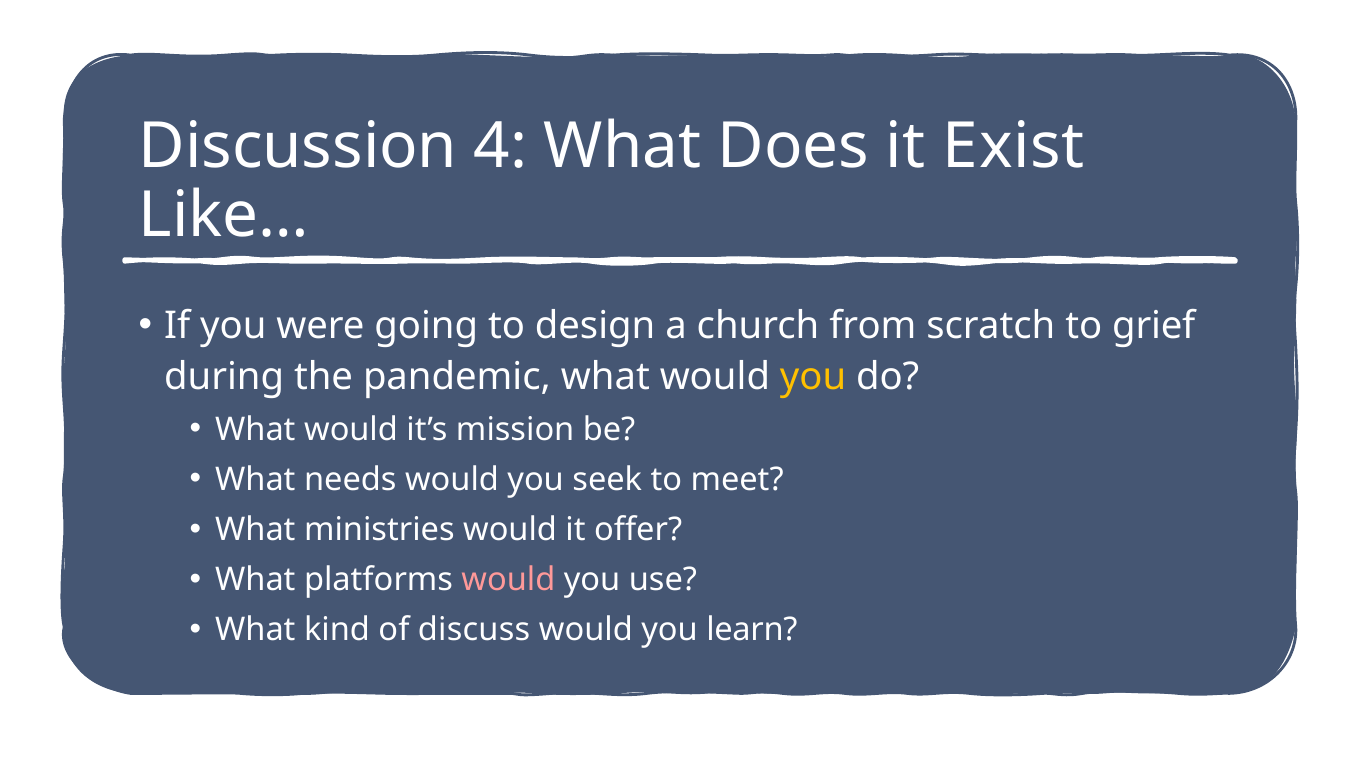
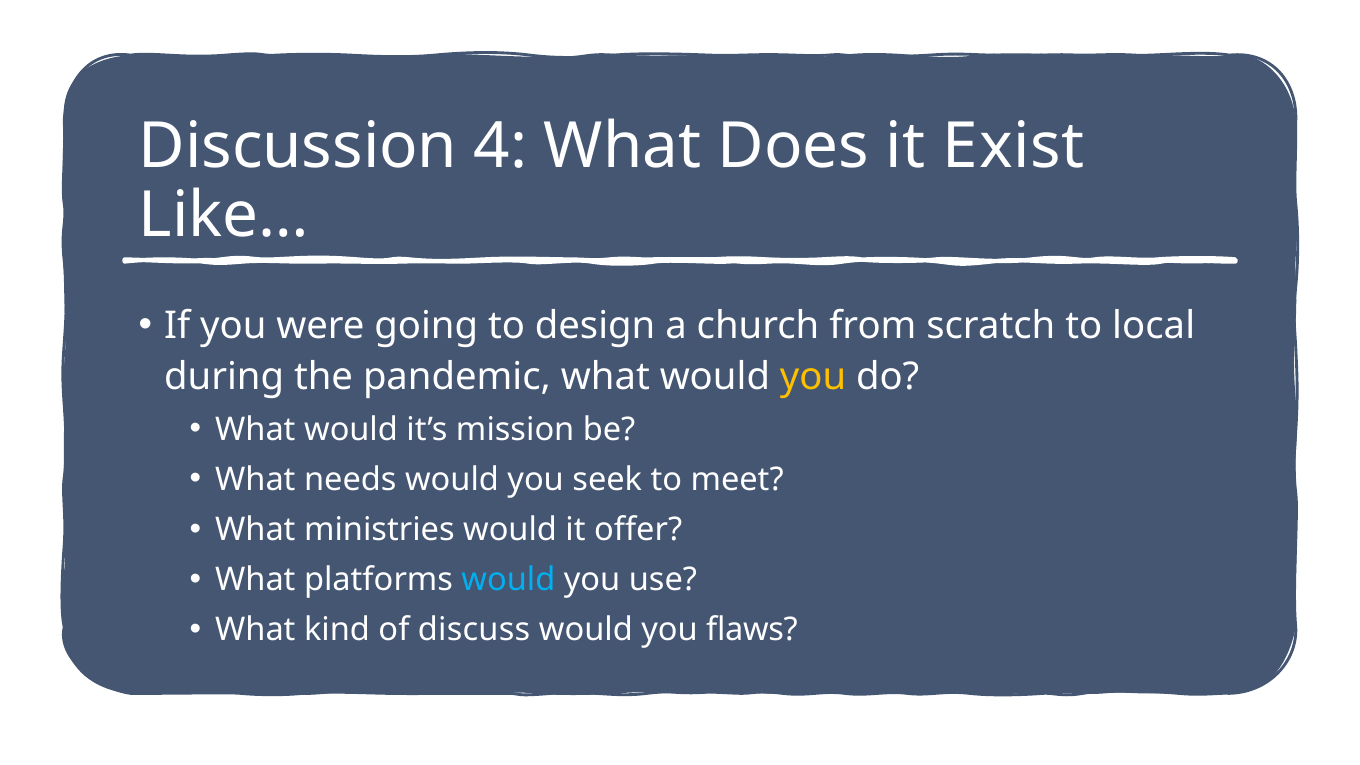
grief: grief -> local (1154, 326)
would colour: pink -> light blue (508, 580)
learn: learn -> flaws (752, 630)
